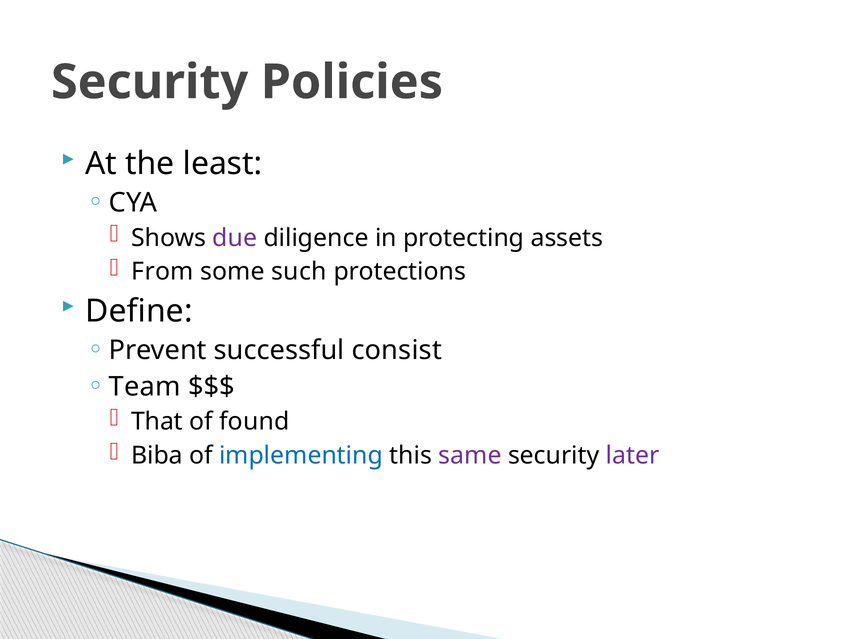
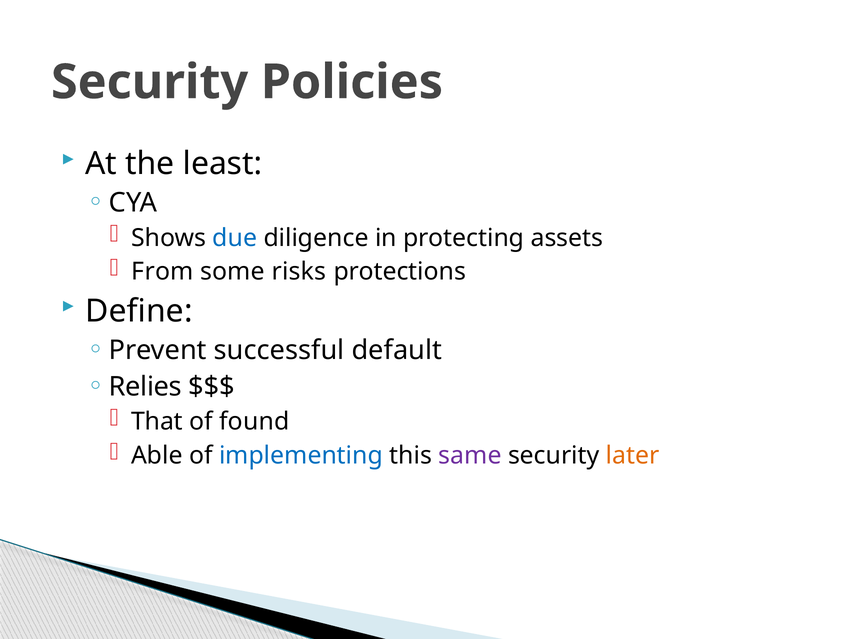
due colour: purple -> blue (235, 238)
such: such -> risks (299, 272)
consist: consist -> default (397, 350)
Team: Team -> Relies (145, 387)
Biba: Biba -> Able (157, 456)
later colour: purple -> orange (633, 456)
